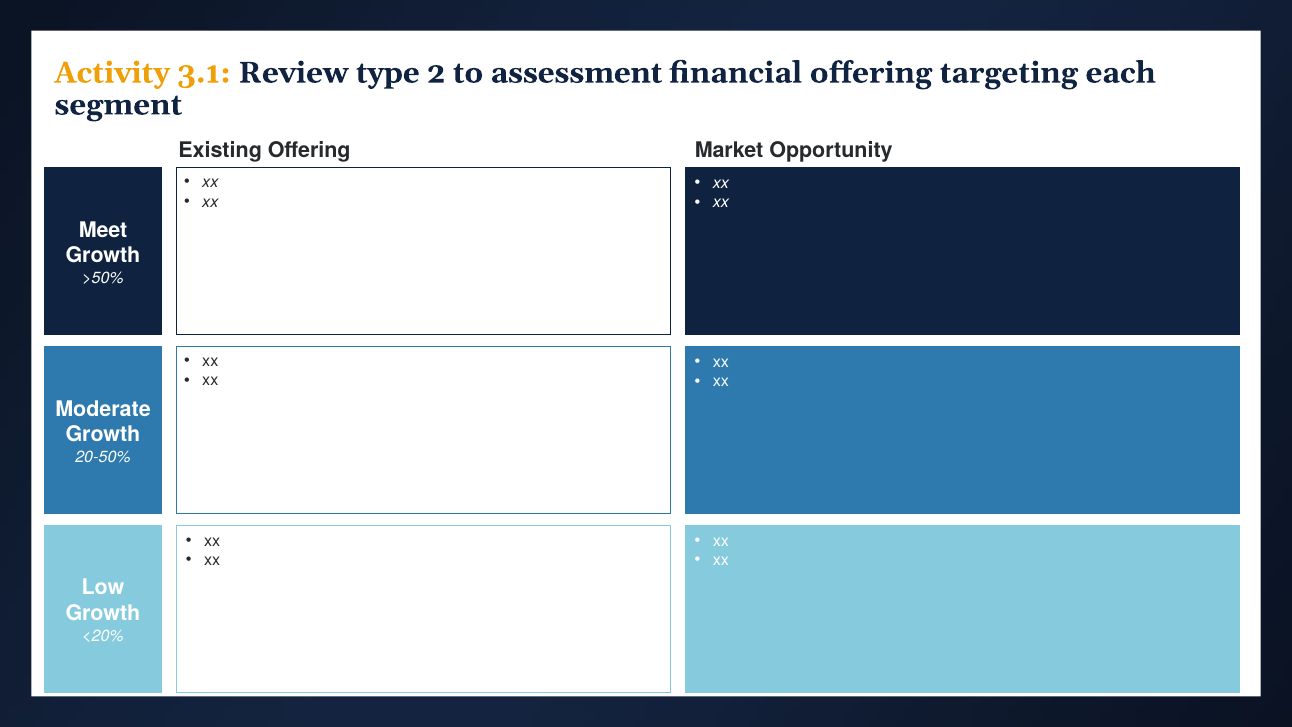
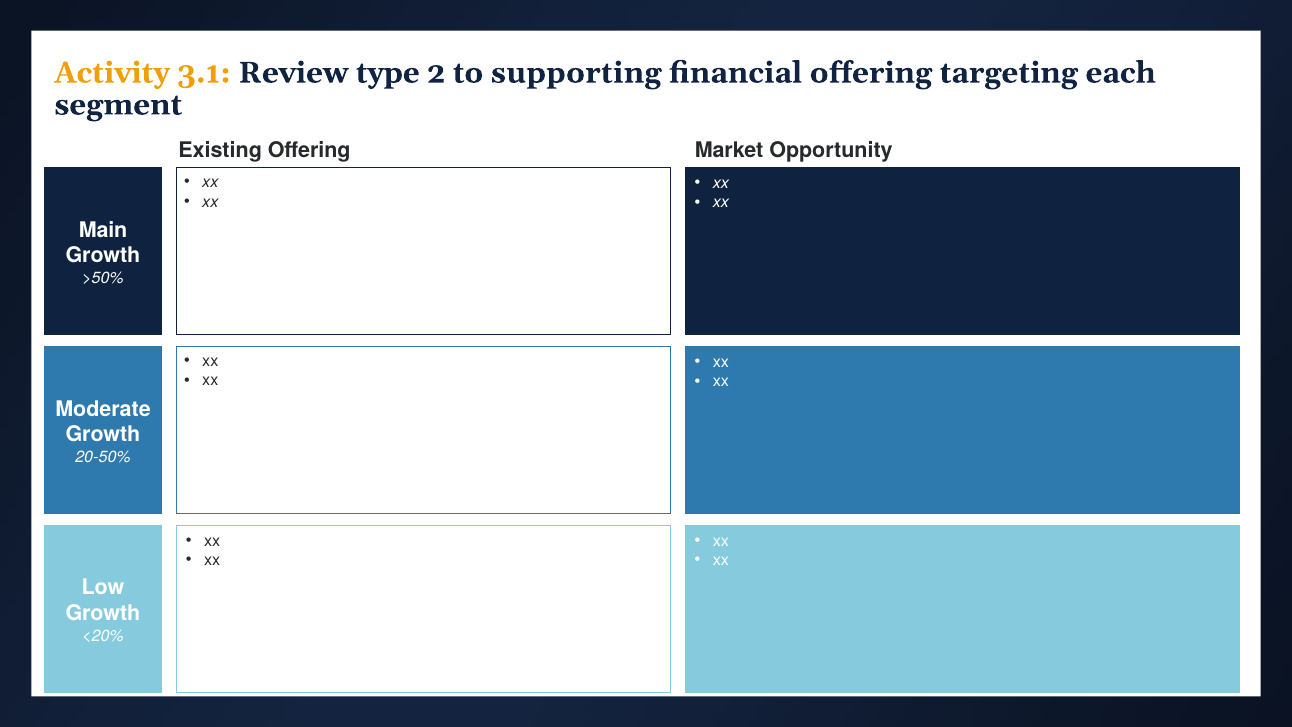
assessment: assessment -> supporting (576, 73)
Meet: Meet -> Main (103, 230)
